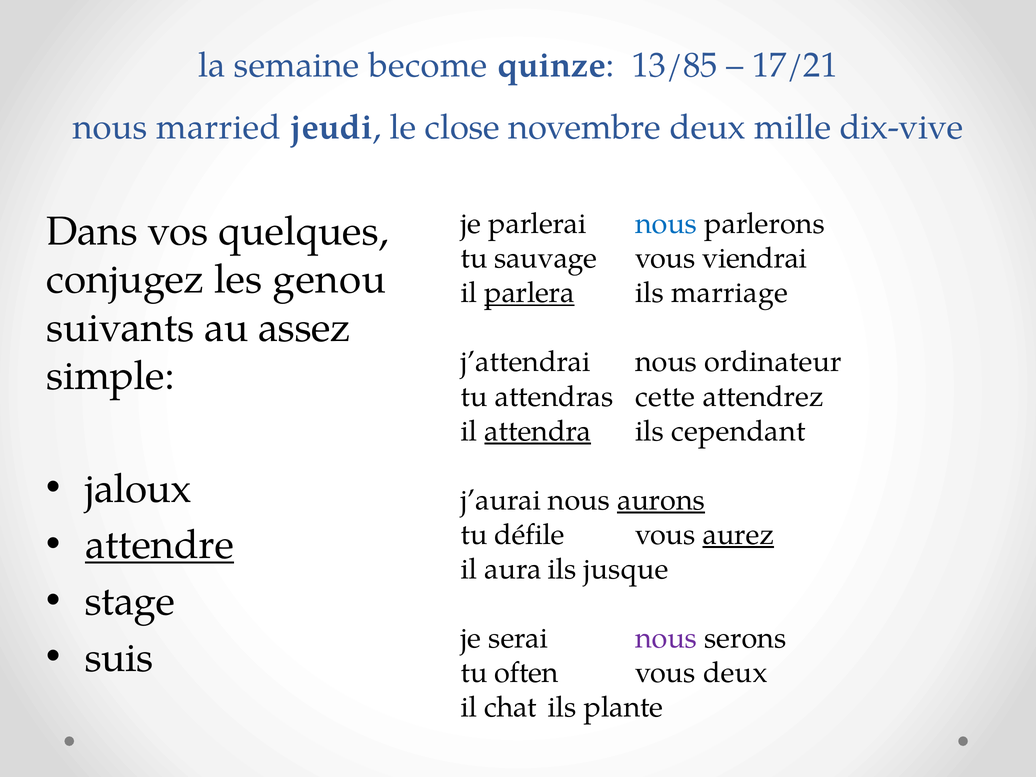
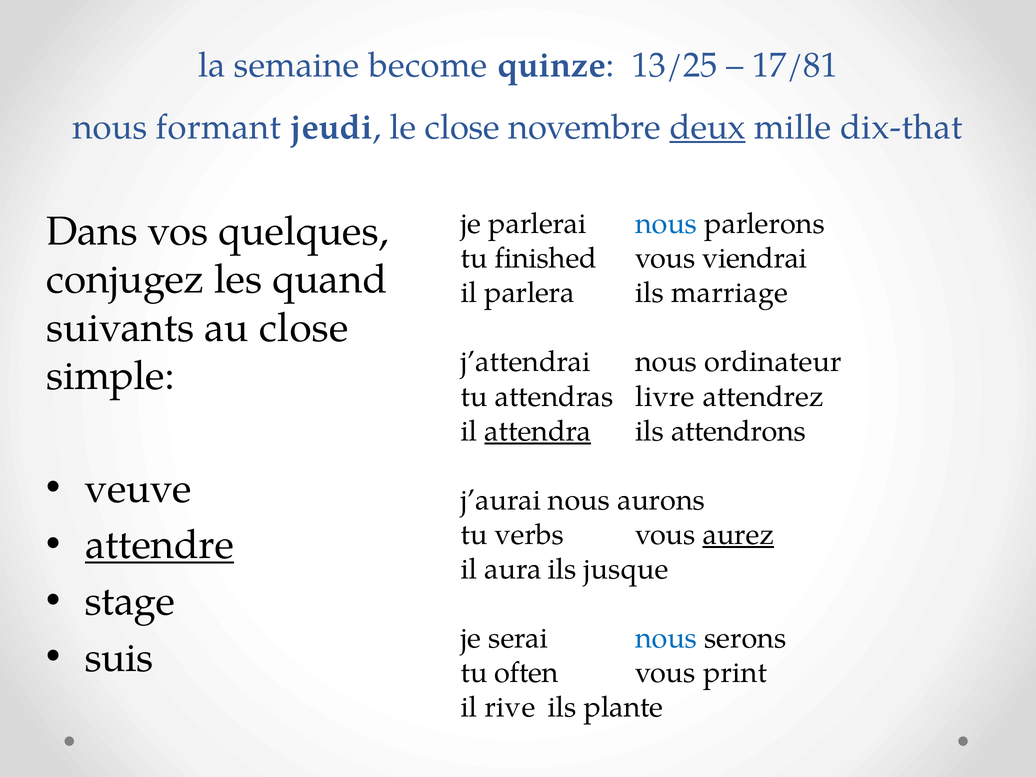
13/85: 13/85 -> 13/25 (675, 65)
17/21: 17/21 -> 17/81 (795, 65)
married: married -> formant (219, 127)
deux underline: none -> present (708, 127)
dix-vive: dix-vive -> dix-that (901, 127)
sauvage: sauvage -> finished (546, 258)
genou: genou -> quand (330, 280)
parlera underline: present -> none (530, 293)
au assez: assez -> close (304, 328)
cette: cette -> livre (665, 397)
cependant: cependant -> attendrons (739, 431)
jaloux: jaloux -> veuve (138, 489)
aurons underline: present -> none (661, 500)
défile: défile -> verbs (529, 535)
nous colour: purple -> blue (666, 638)
vous deux: deux -> print (735, 673)
chat: chat -> rive (510, 707)
